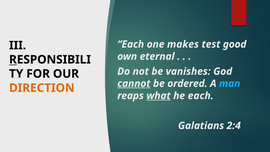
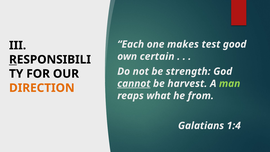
eternal: eternal -> certain (157, 56)
vanishes: vanishes -> strength (188, 71)
ordered: ordered -> harvest (187, 84)
man colour: light blue -> light green (230, 84)
what underline: present -> none (159, 96)
he each: each -> from (201, 96)
2:4: 2:4 -> 1:4 (234, 126)
